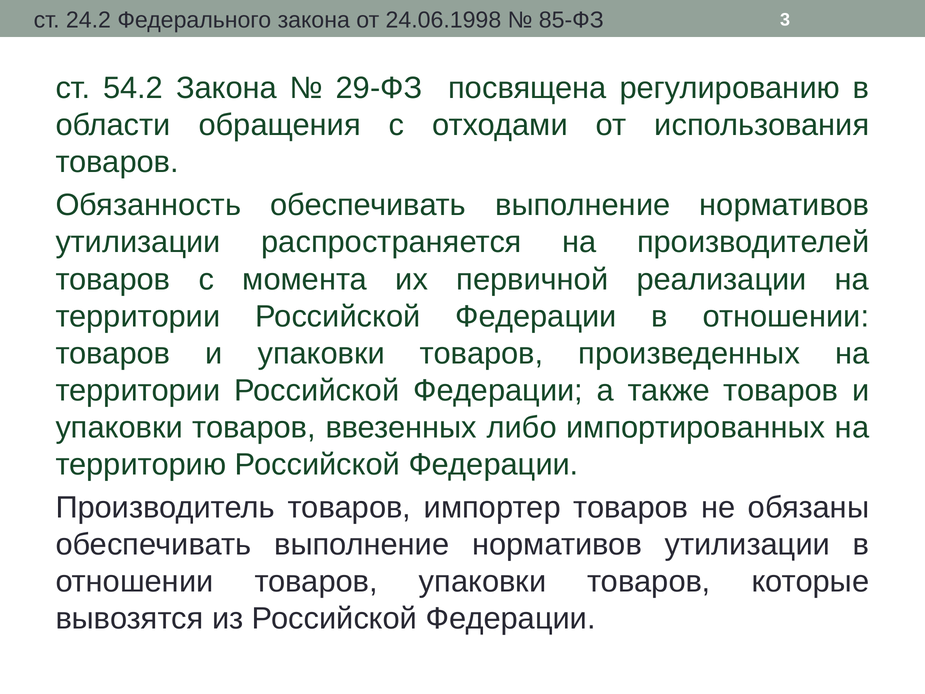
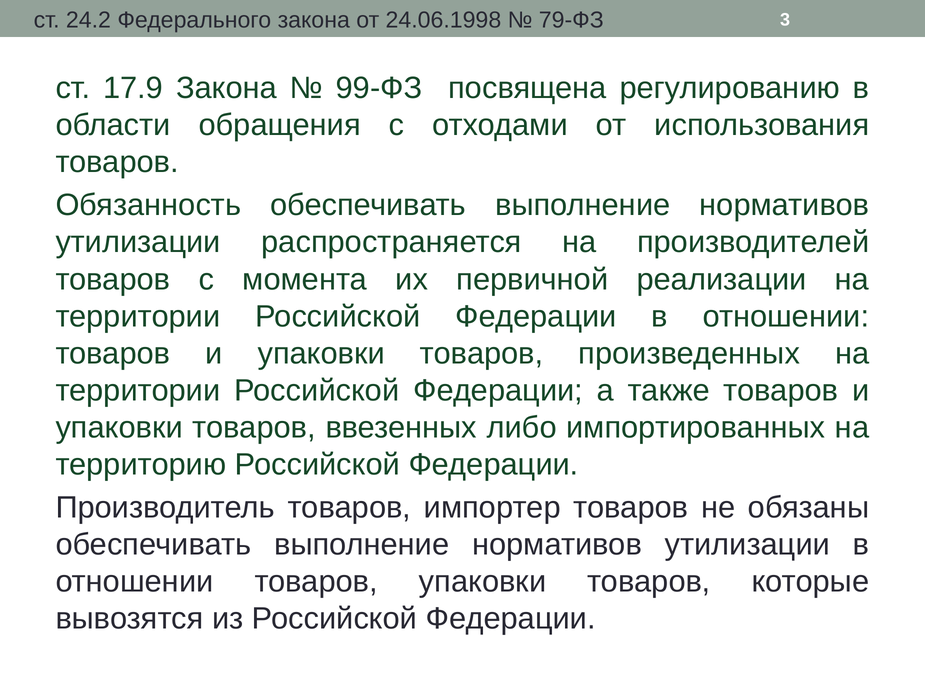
85-ФЗ: 85-ФЗ -> 79-ФЗ (571, 20)
54.2: 54.2 -> 17.9 (133, 88)
29-ФЗ: 29-ФЗ -> 99-ФЗ (379, 88)
